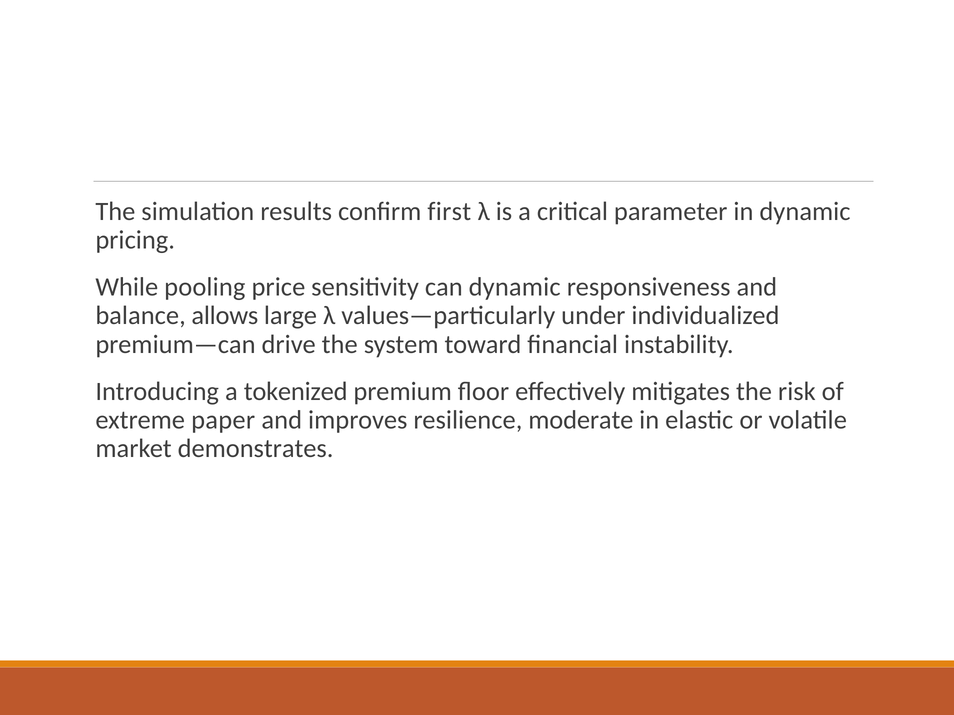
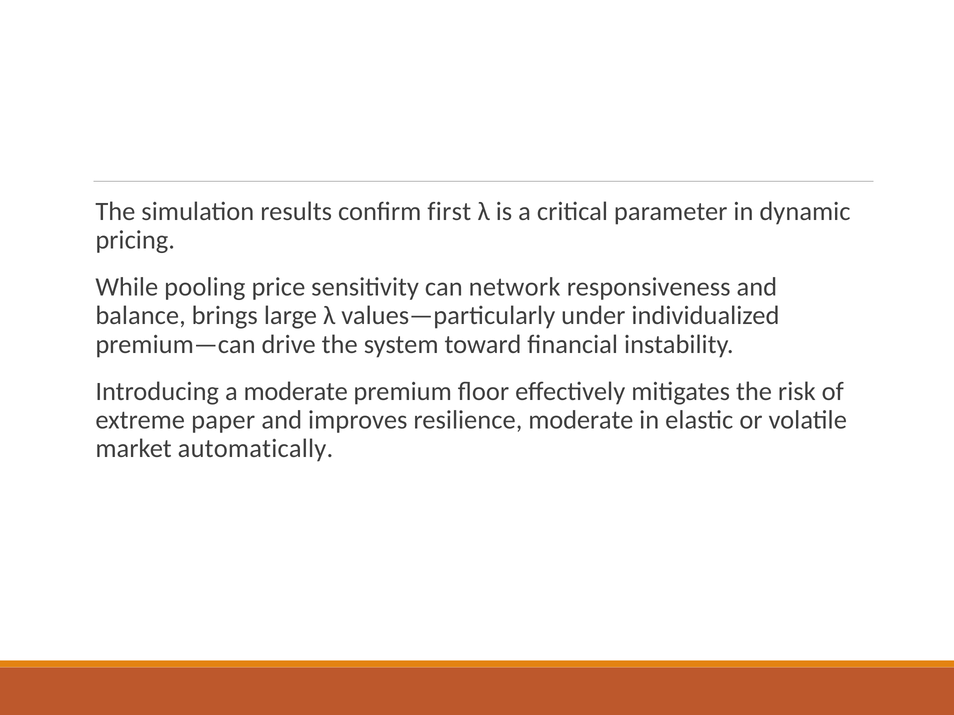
can dynamic: dynamic -> network (515, 287)
allows: allows -> brings (225, 316)
a tokenized: tokenized -> moderate (296, 392)
demonstrates: demonstrates -> automatically (255, 449)
